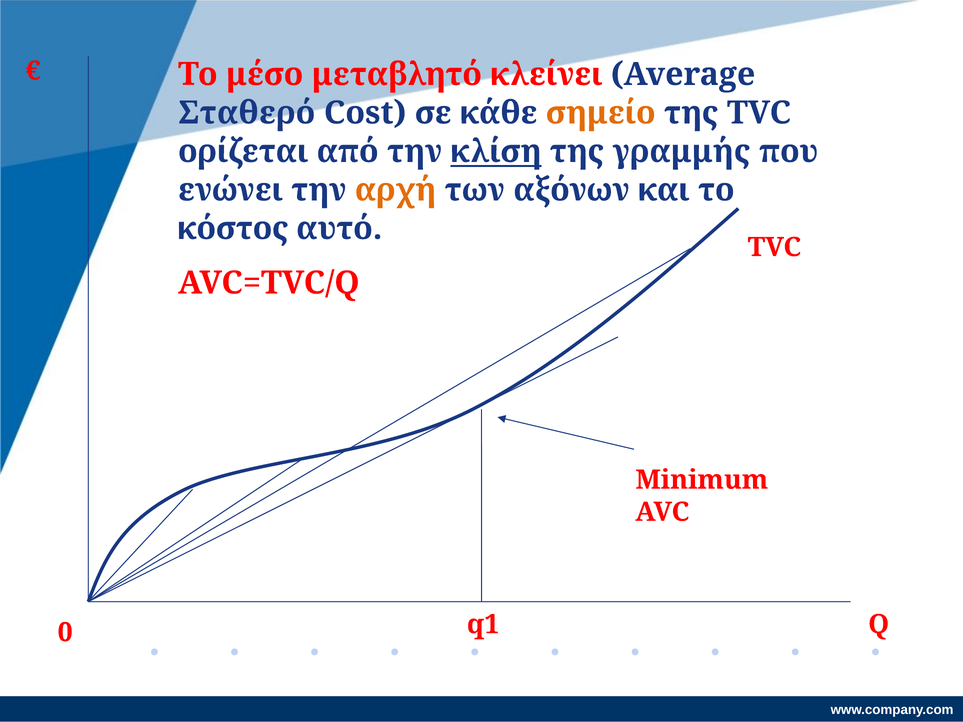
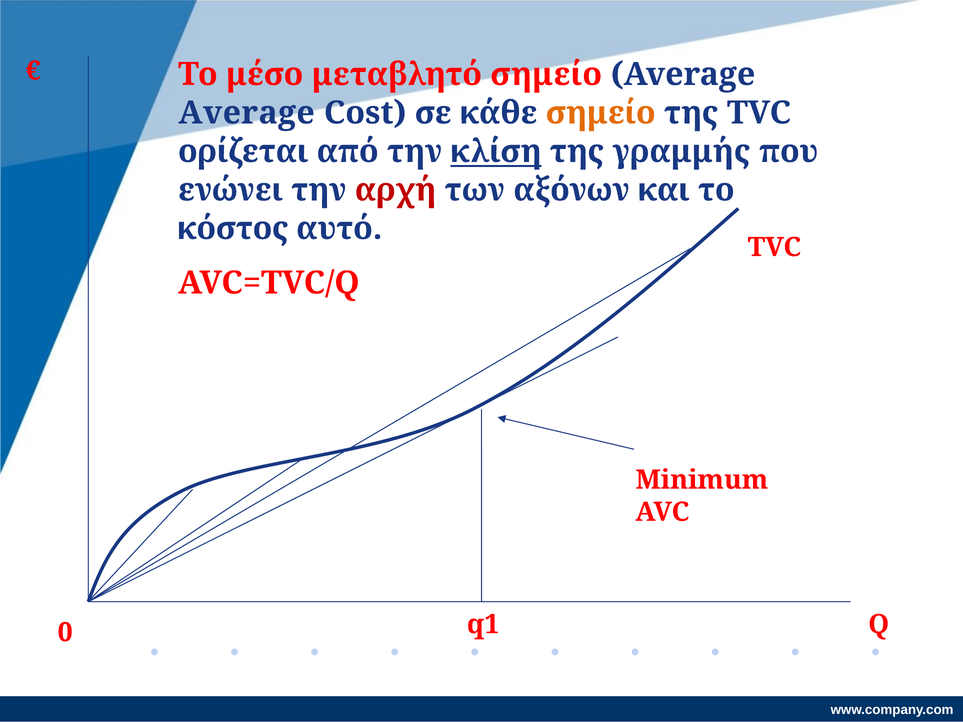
μεταβλητό κλείνει: κλείνει -> σημείο (546, 74)
Σταθερό: Σταθερό -> Average (247, 113)
αρχή colour: orange -> red (396, 190)
